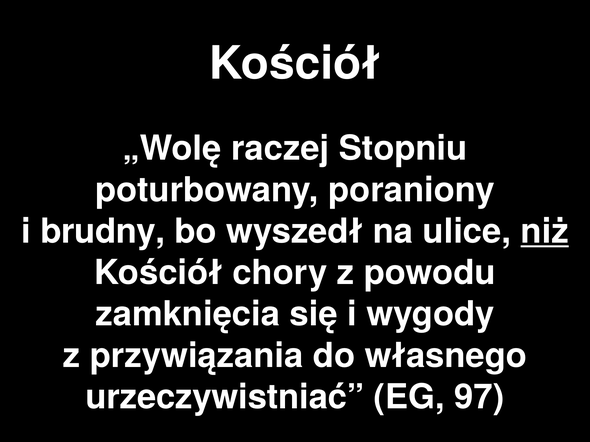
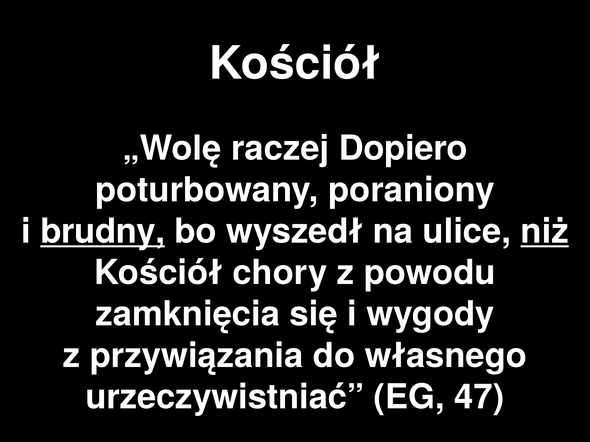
Stopniu: Stopniu -> Dopiero (403, 149)
brudny underline: none -> present (103, 232)
97: 97 -> 47 (479, 398)
